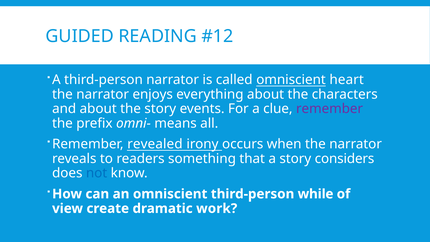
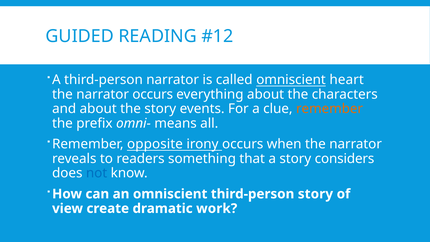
narrator enjoys: enjoys -> occurs (153, 94)
remember colour: purple -> orange (330, 109)
revealed: revealed -> opposite (155, 144)
third-person while: while -> story (315, 194)
